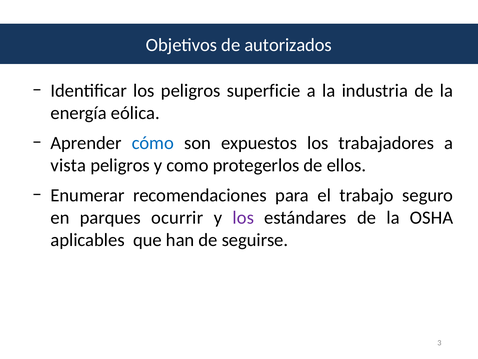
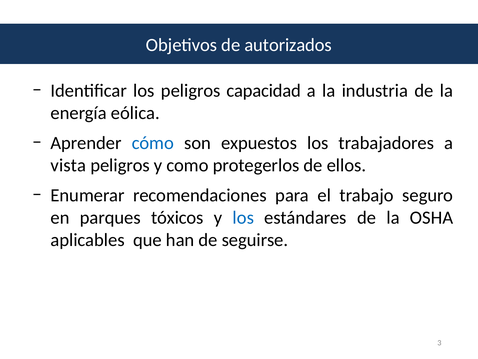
superficie: superficie -> capacidad (264, 90)
ocurrir: ocurrir -> tóxicos (177, 218)
los colour: purple -> blue (243, 218)
